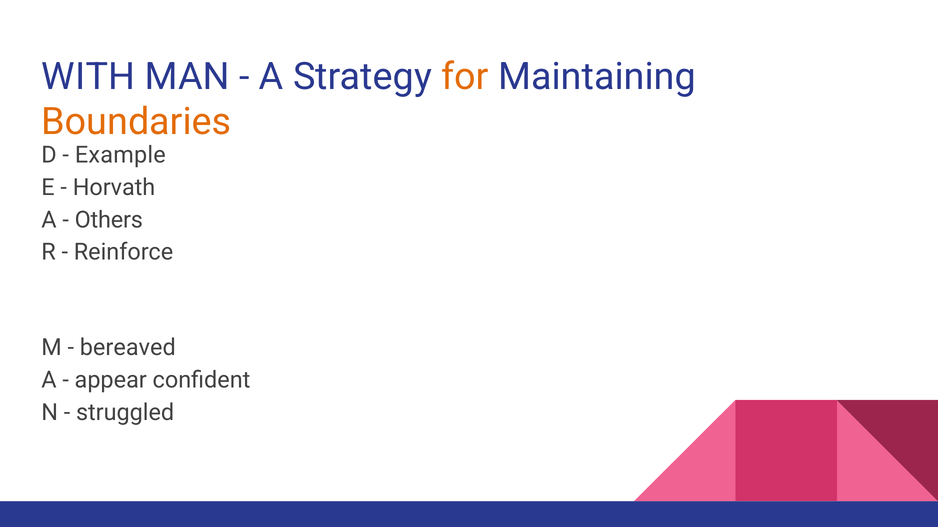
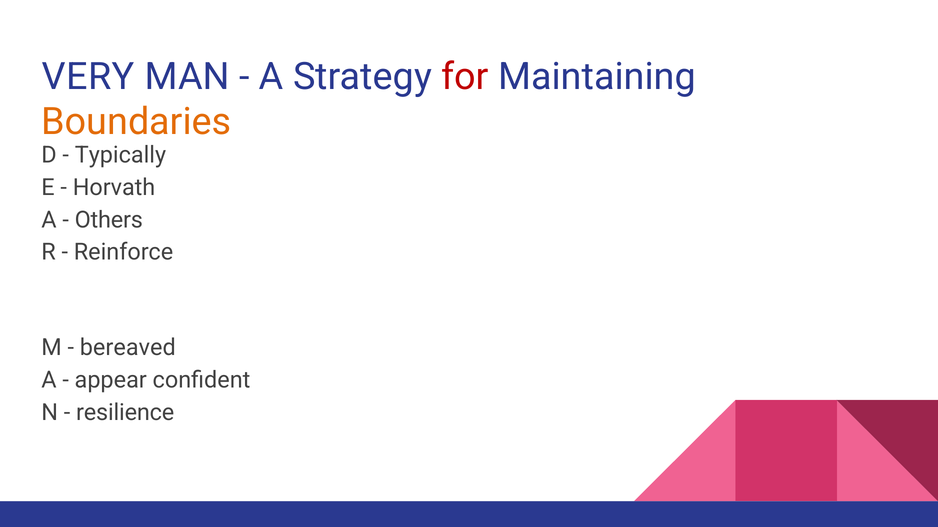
WITH: WITH -> VERY (88, 77)
for colour: orange -> red (465, 77)
Example: Example -> Typically (120, 155)
struggled: struggled -> resilience (125, 413)
